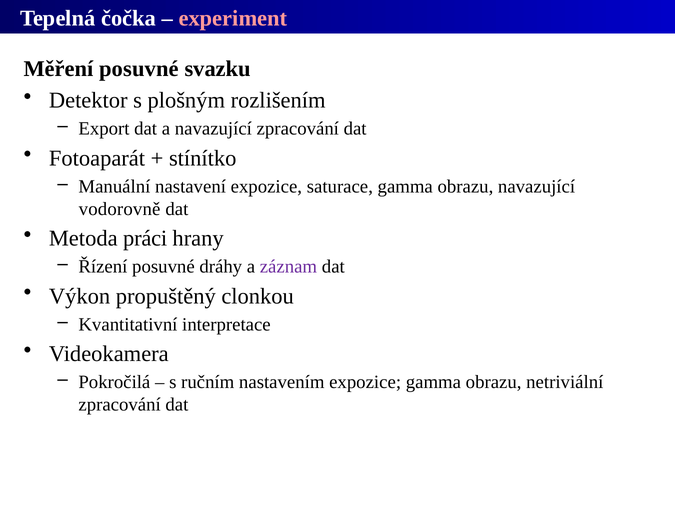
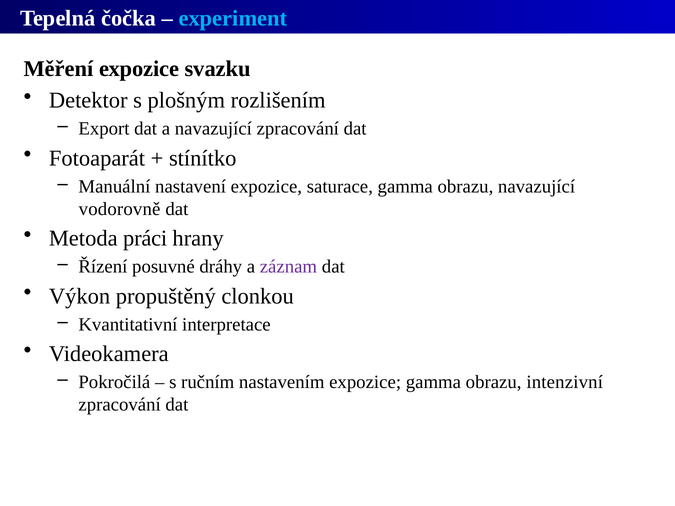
experiment colour: pink -> light blue (233, 18)
Měření posuvné: posuvné -> expozice (139, 69)
netriviální: netriviální -> intenzivní (565, 382)
